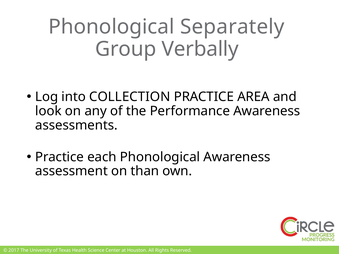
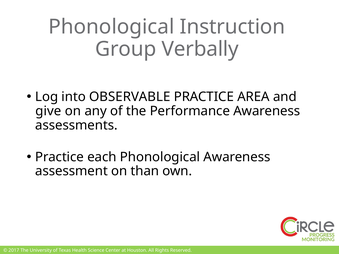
Separately: Separately -> Instruction (232, 27)
COLLECTION: COLLECTION -> OBSERVABLE (130, 97)
look: look -> give (48, 111)
